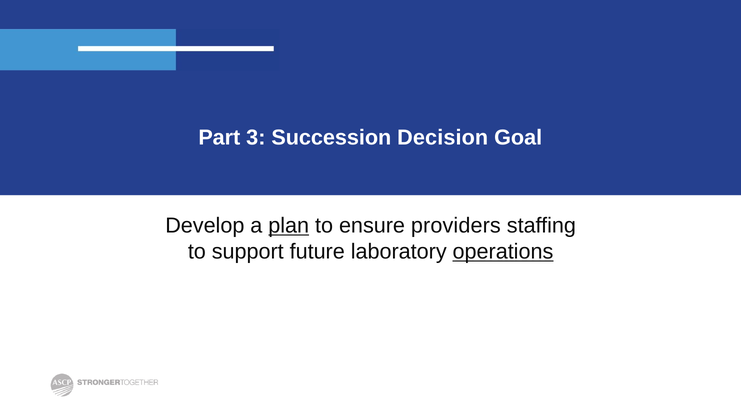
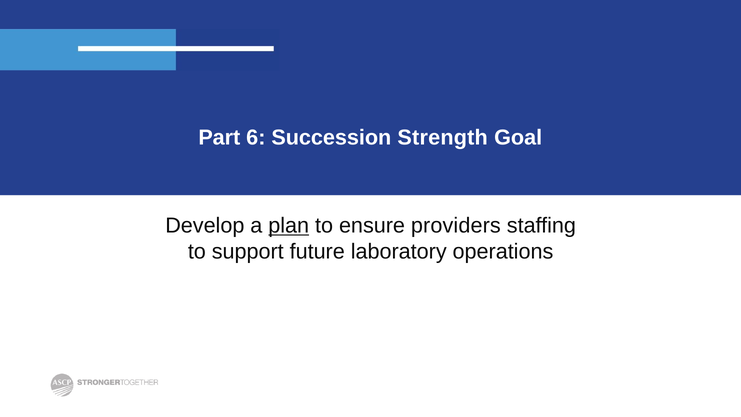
3: 3 -> 6 (256, 138)
Decision: Decision -> Strength (443, 138)
operations underline: present -> none (503, 252)
